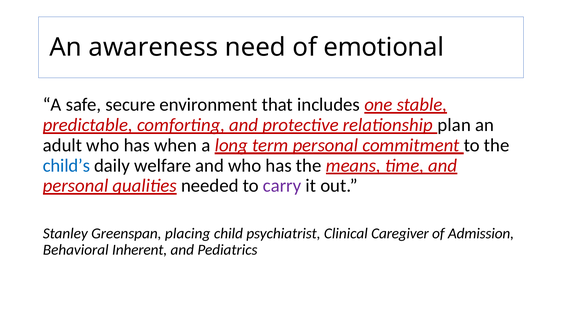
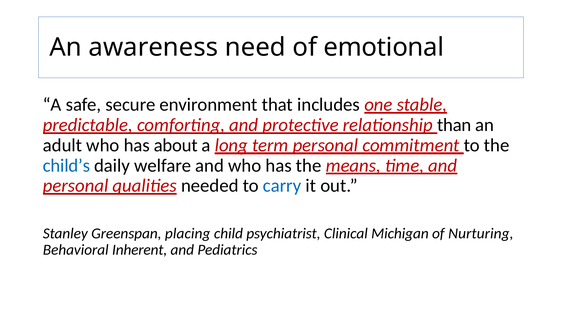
plan: plan -> than (454, 125)
when: when -> about (176, 145)
carry colour: purple -> blue (282, 186)
Caregiver: Caregiver -> Michigan (400, 234)
Admission: Admission -> Nurturing (481, 234)
